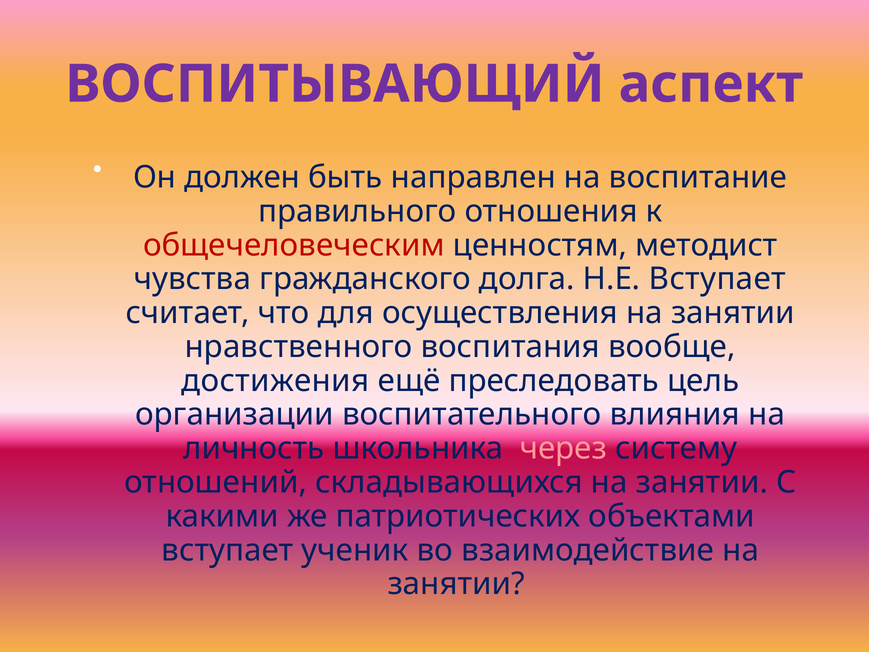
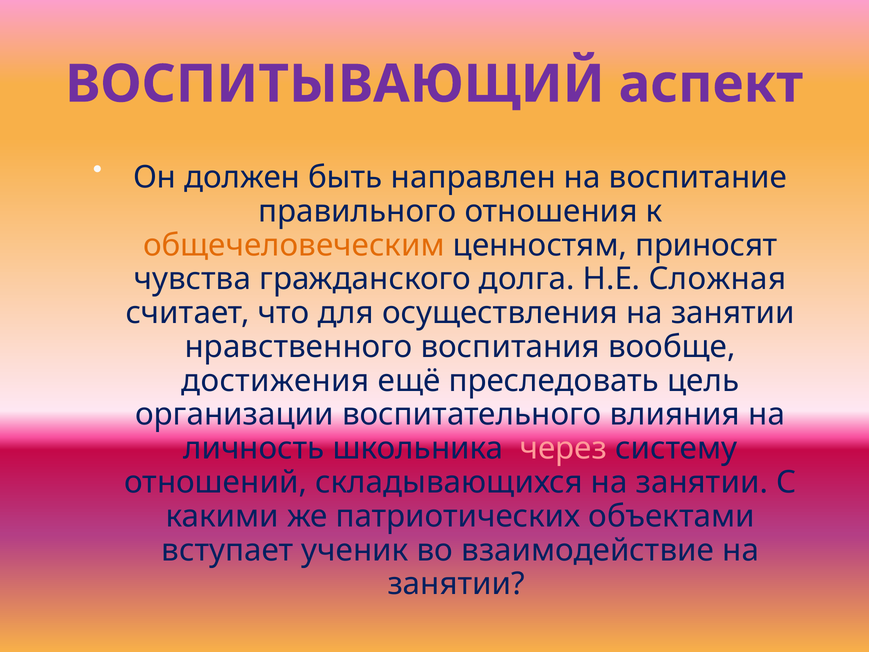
общечеловеческим colour: red -> orange (294, 245)
методист: методист -> приносят (706, 245)
Н.Е Вступает: Вступает -> Сложная (717, 279)
